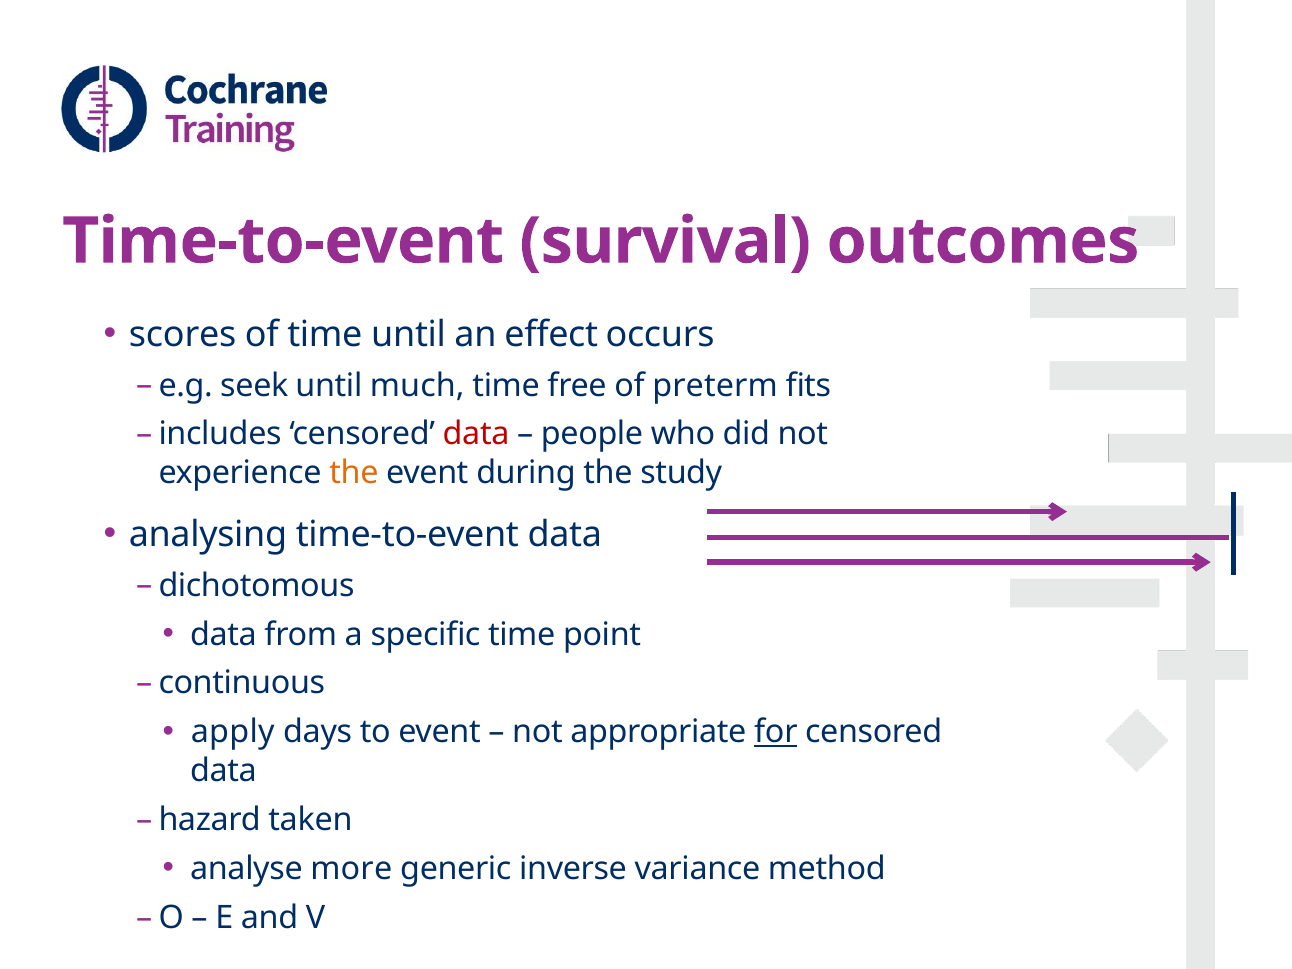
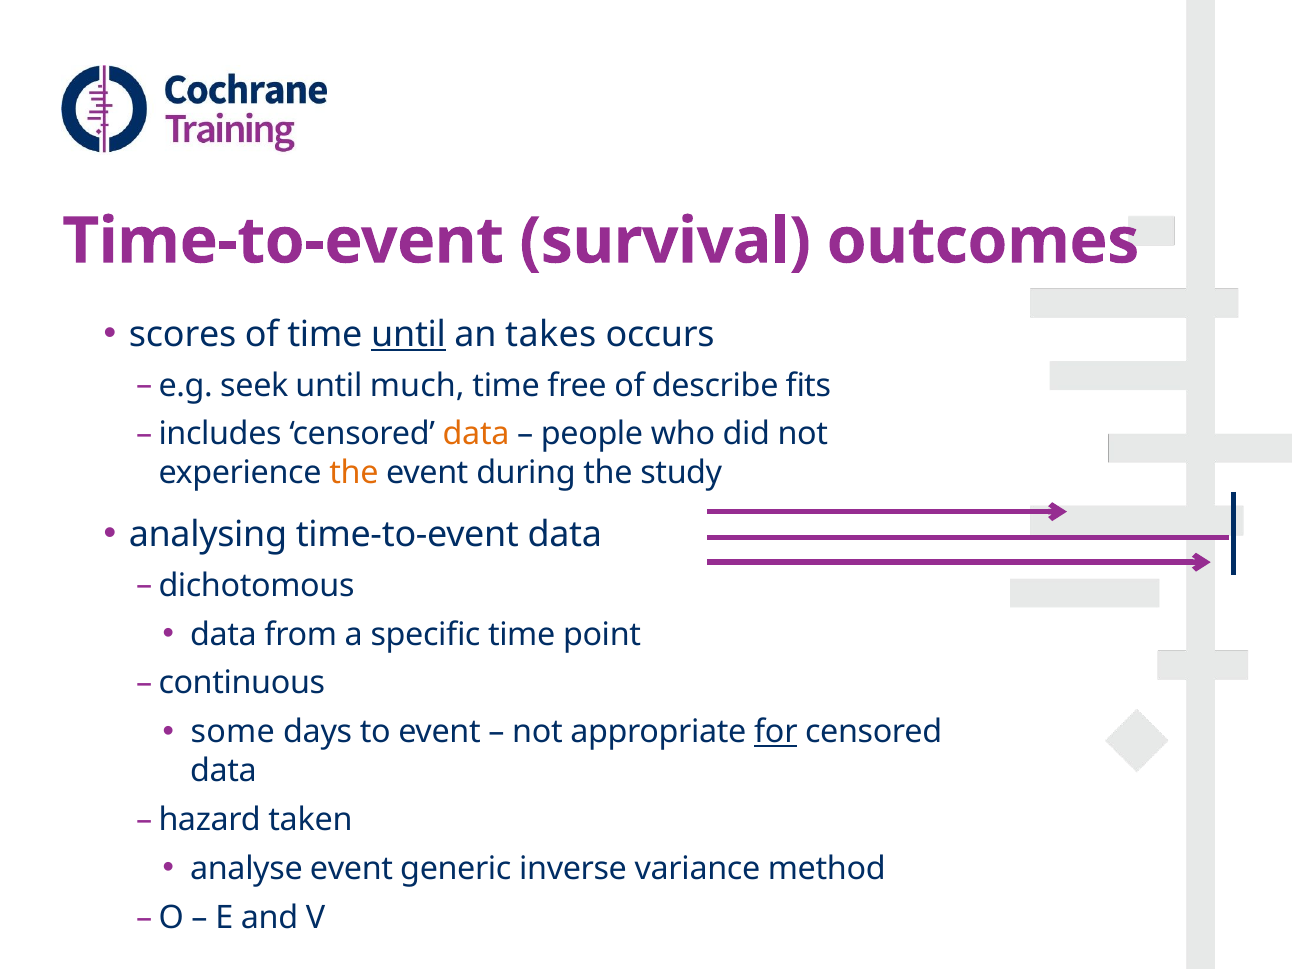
until underline: none -> present (409, 335)
effect: effect -> takes (551, 335)
preterm: preterm -> describe (715, 385)
data colour: red -> orange (476, 434)
apply: apply -> some (233, 732)
analyse more: more -> event (352, 869)
